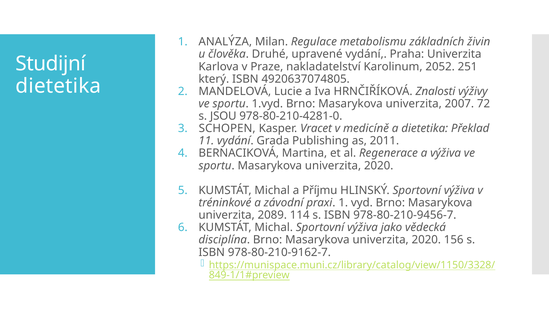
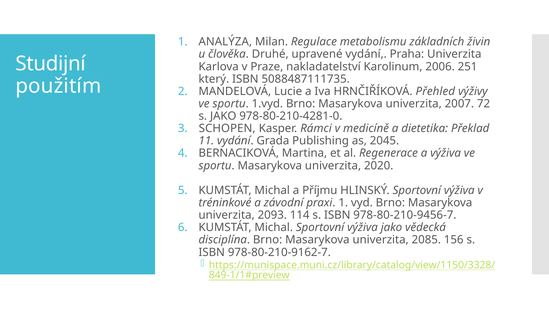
2052: 2052 -> 2006 (440, 67)
4920637074805: 4920637074805 -> 5088487111735 (306, 79)
dietetika: dietetika -> použitím (58, 86)
Znalosti: Znalosti -> Přehled (435, 91)
s JSOU: JSOU -> JAKO (223, 116)
Vracet: Vracet -> Rámci (316, 128)
2011: 2011 -> 2045 (384, 141)
2089: 2089 -> 2093 (272, 215)
Brno Masarykova univerzita 2020: 2020 -> 2085 (426, 240)
